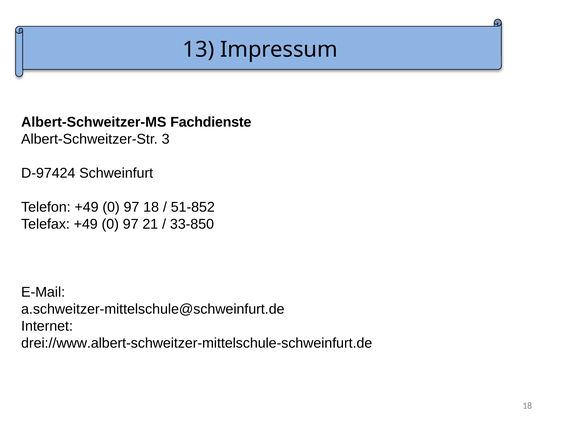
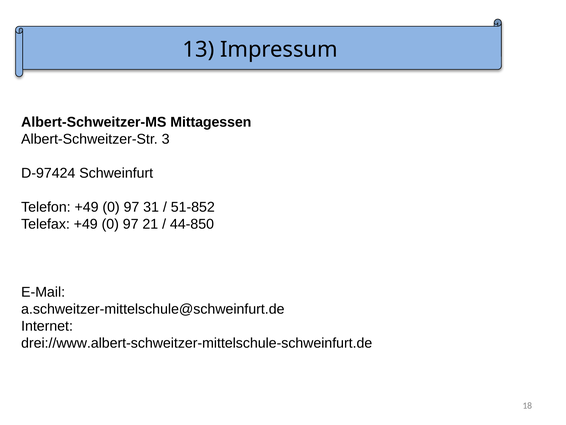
Fachdienste: Fachdienste -> Mittagessen (211, 122)
97 18: 18 -> 31 (151, 207)
33-850: 33-850 -> 44-850 (192, 224)
